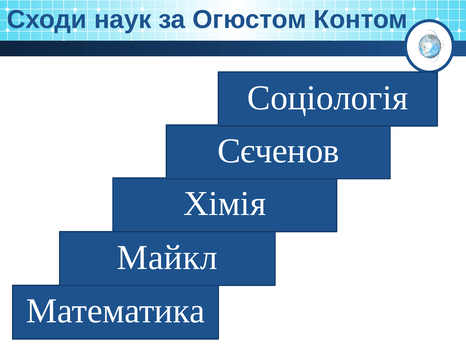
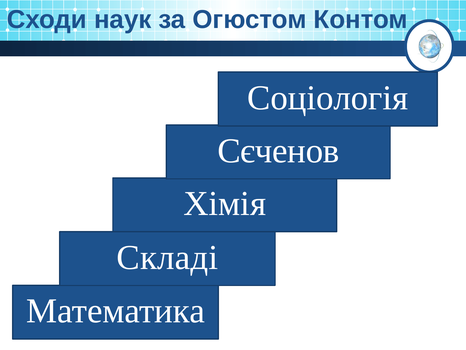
Майкл: Майкл -> Складі (167, 257)
